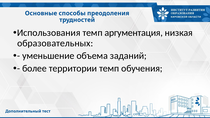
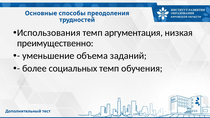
образовательных: образовательных -> преимущественно (55, 43)
территории: территории -> социальных (73, 68)
